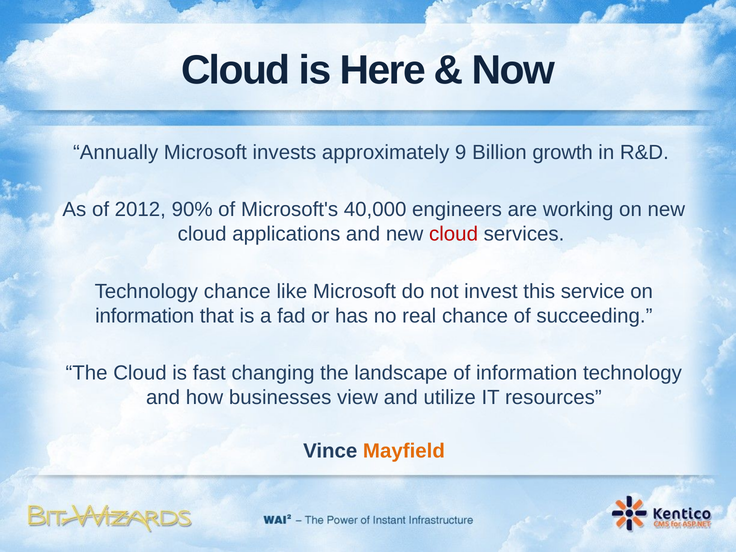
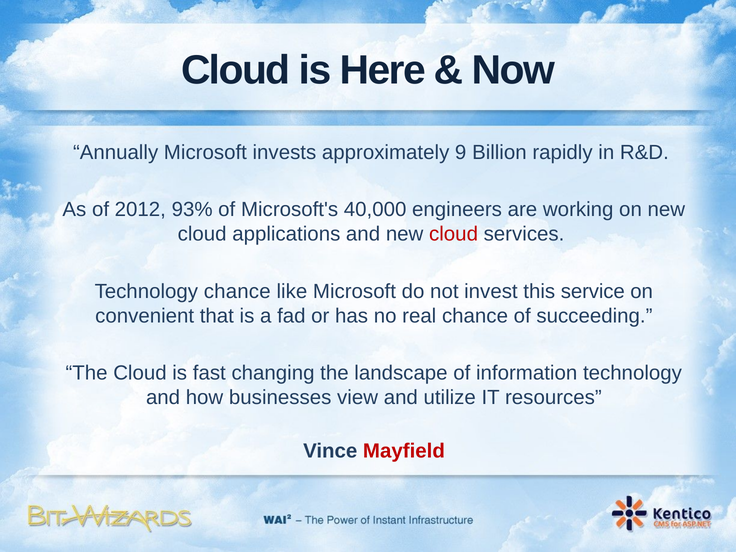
growth: growth -> rapidly (563, 152)
90%: 90% -> 93% (192, 210)
information: information -> convenient (145, 316)
Mayfield colour: orange -> red (404, 451)
